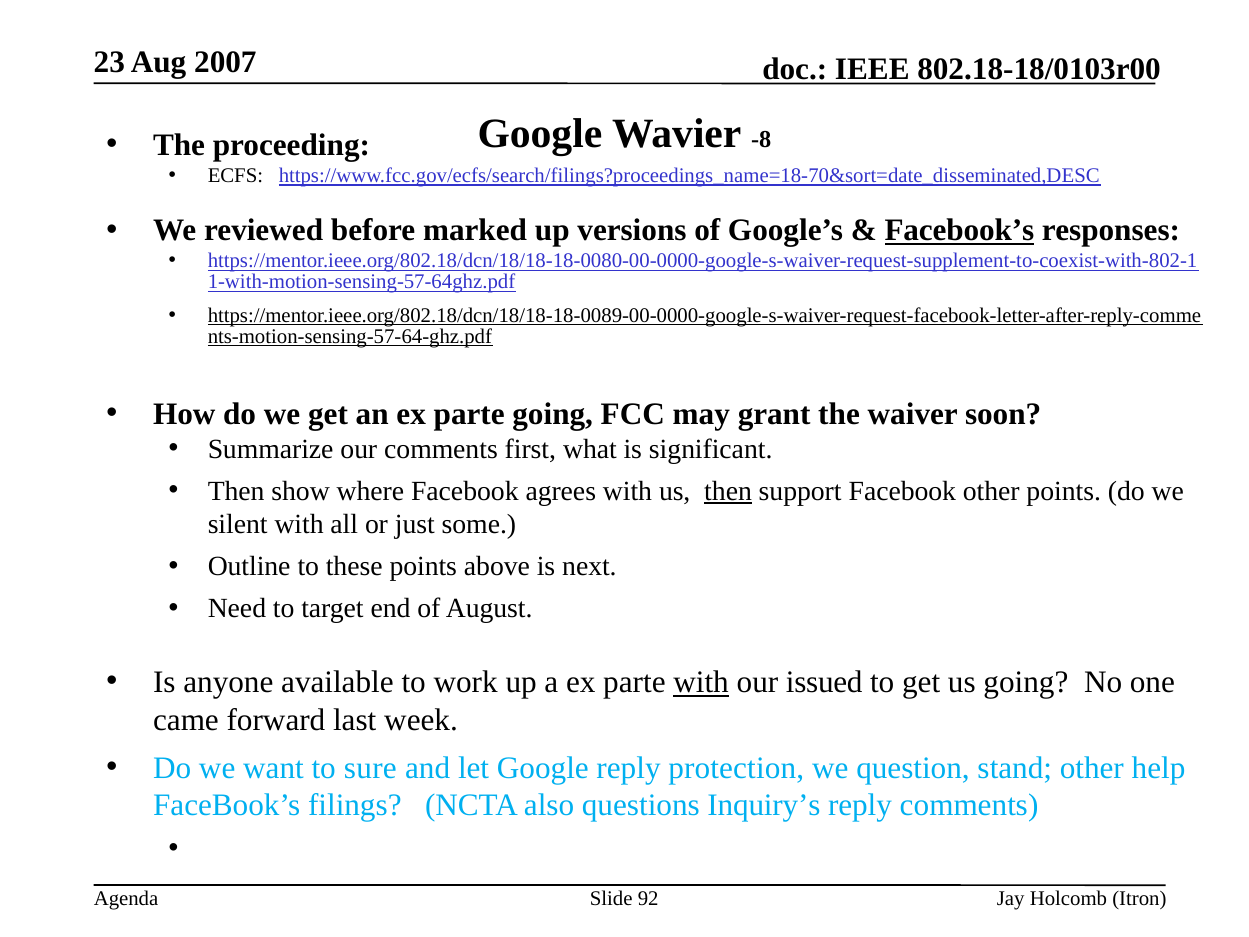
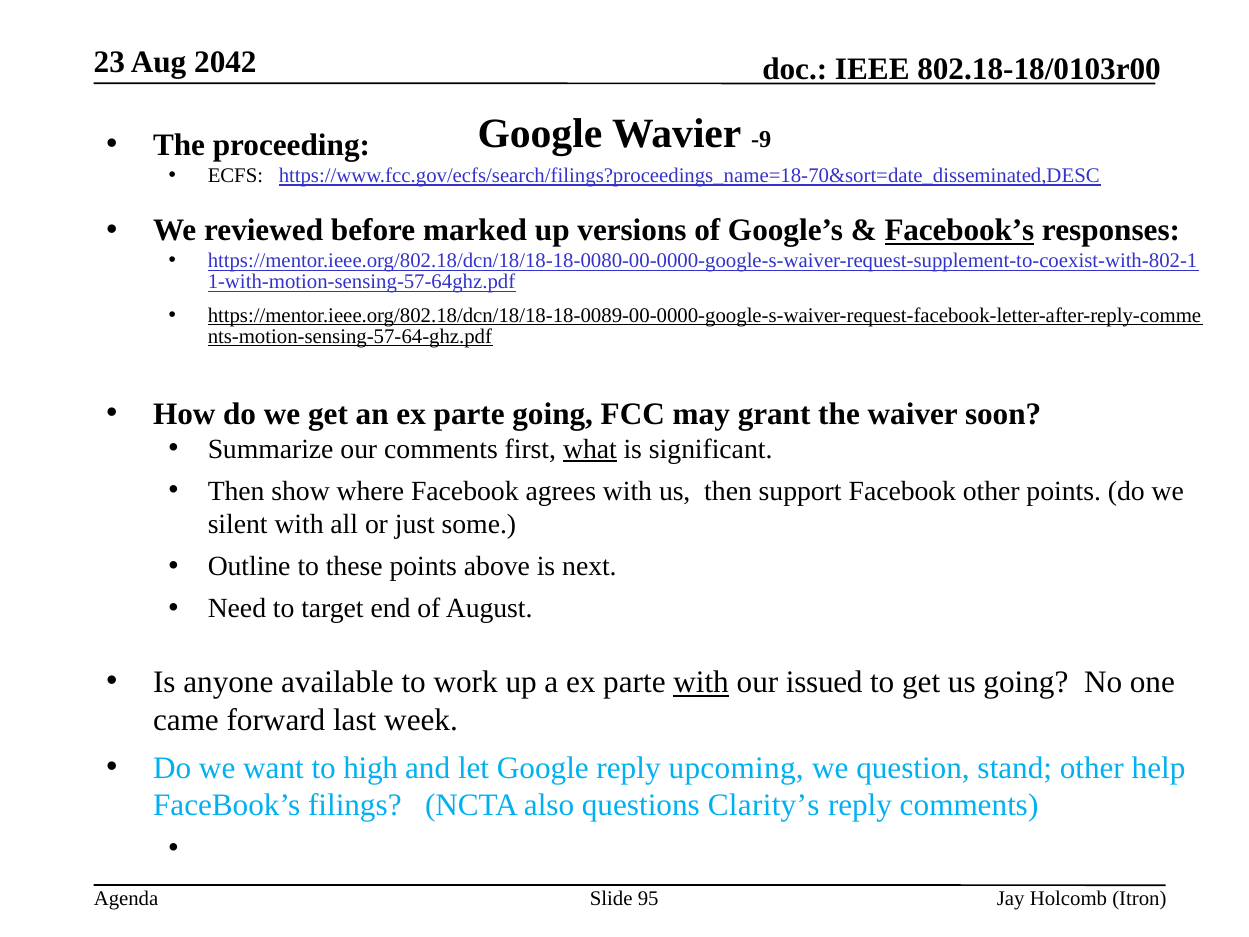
2007: 2007 -> 2042 (225, 62)
-8: -8 -> -9 (761, 140)
what underline: none -> present (590, 449)
then underline: present -> none (728, 491)
sure: sure -> high (371, 768)
protection: protection -> upcoming (736, 768)
Inquiry’s: Inquiry’s -> Clarity’s (764, 805)
92: 92 -> 95 (648, 898)
